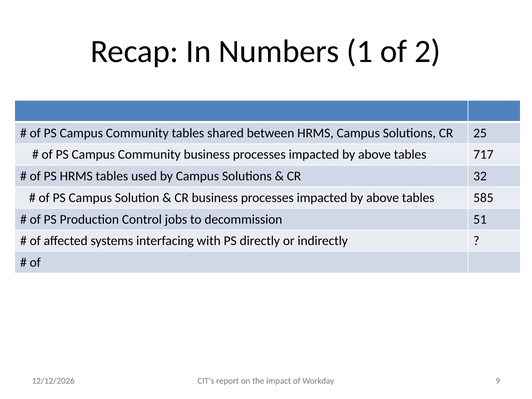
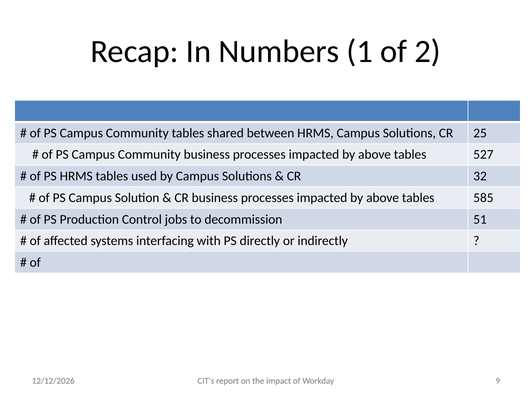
717: 717 -> 527 (483, 155)
